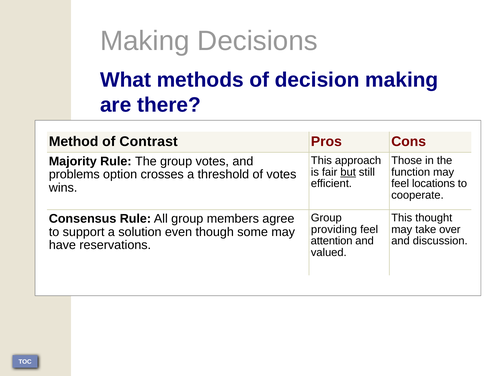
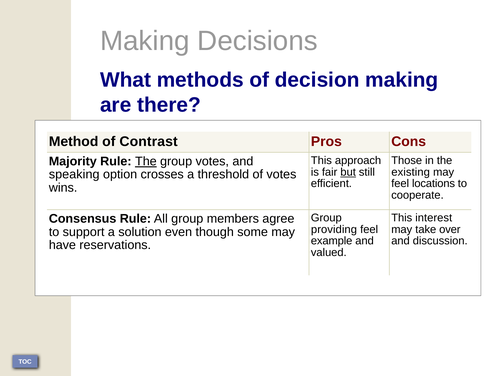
The underline: none -> present (146, 161)
function: function -> existing (411, 172)
problems: problems -> speaking (74, 174)
thought: thought -> interest (434, 218)
attention: attention -> example (332, 241)
